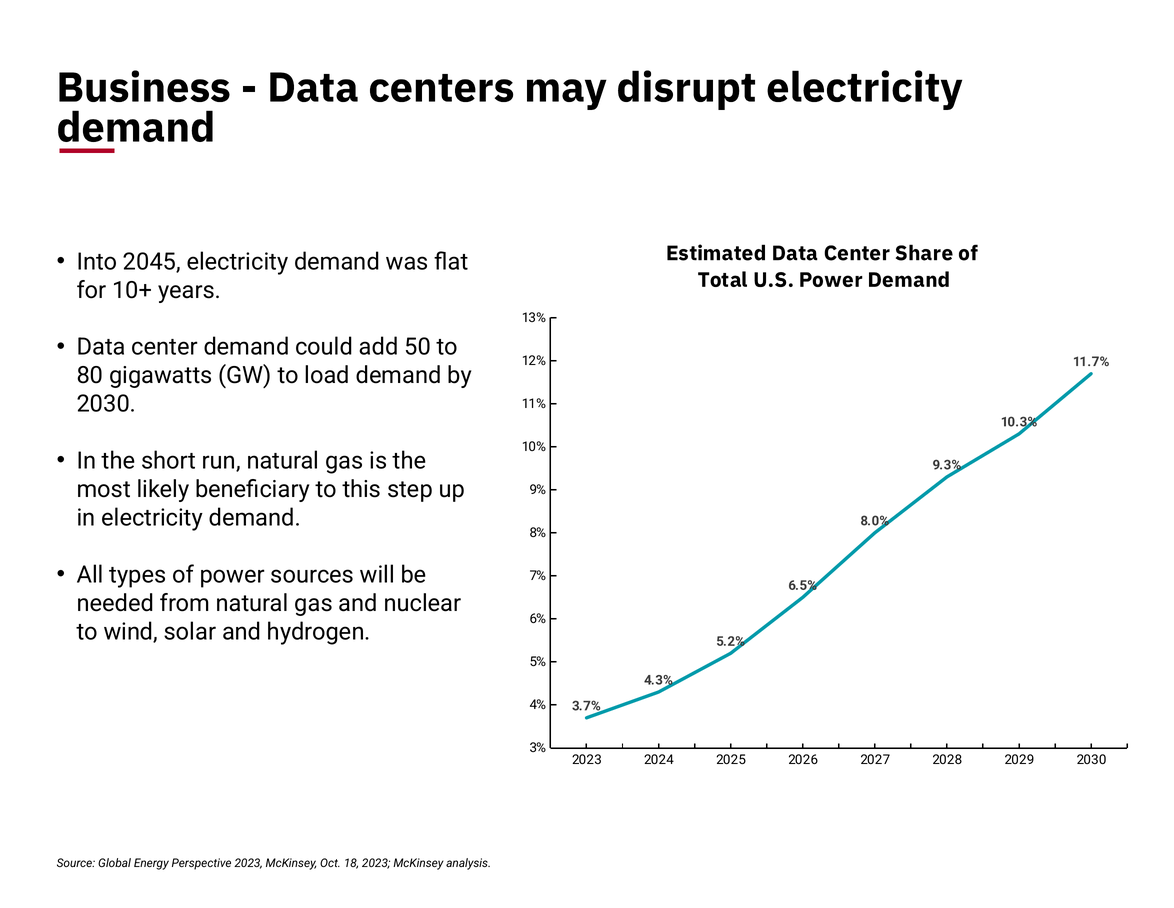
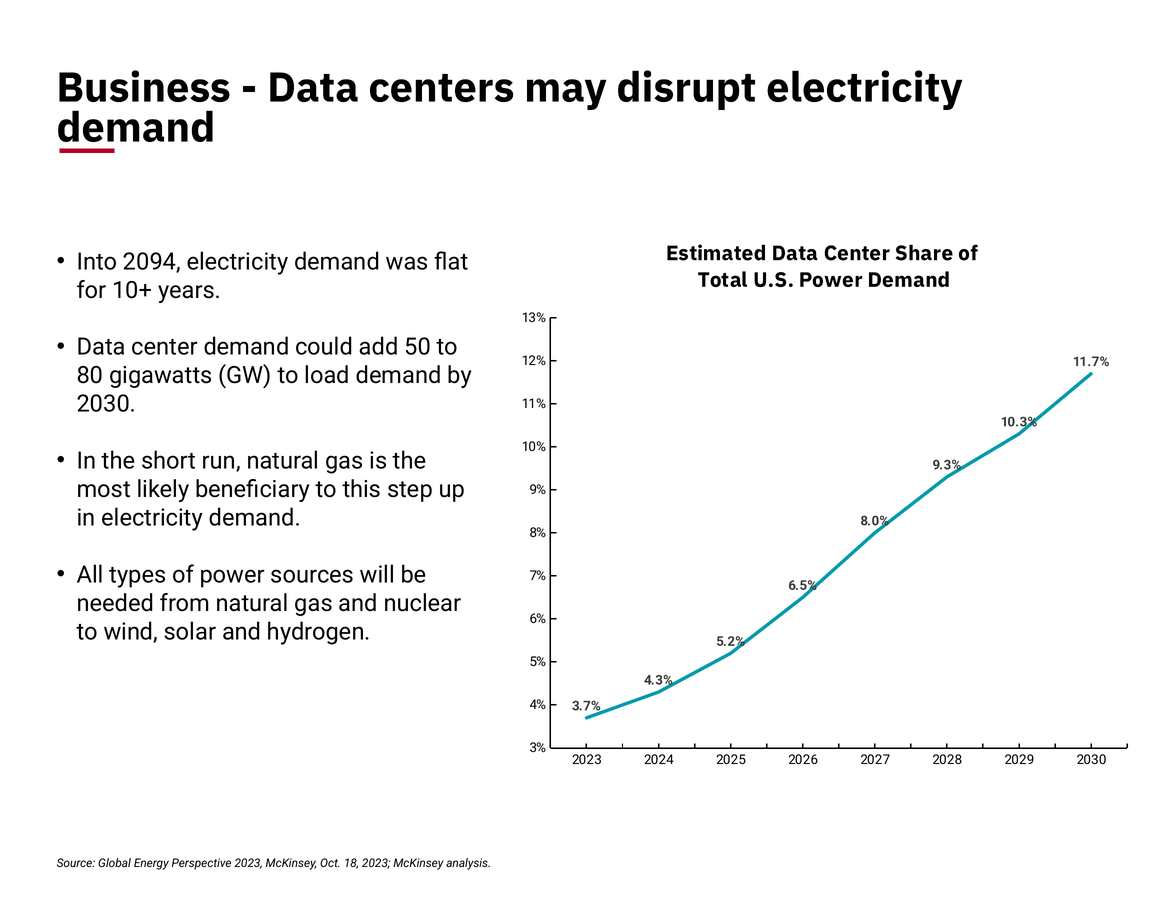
2045: 2045 -> 2094 (152, 261)
